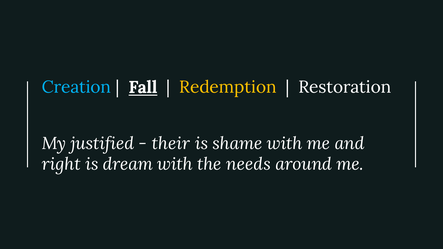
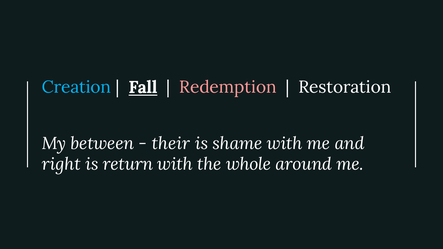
Redemption colour: yellow -> pink (228, 87)
justified: justified -> between (102, 144)
dream: dream -> return (128, 164)
needs: needs -> whole (249, 164)
